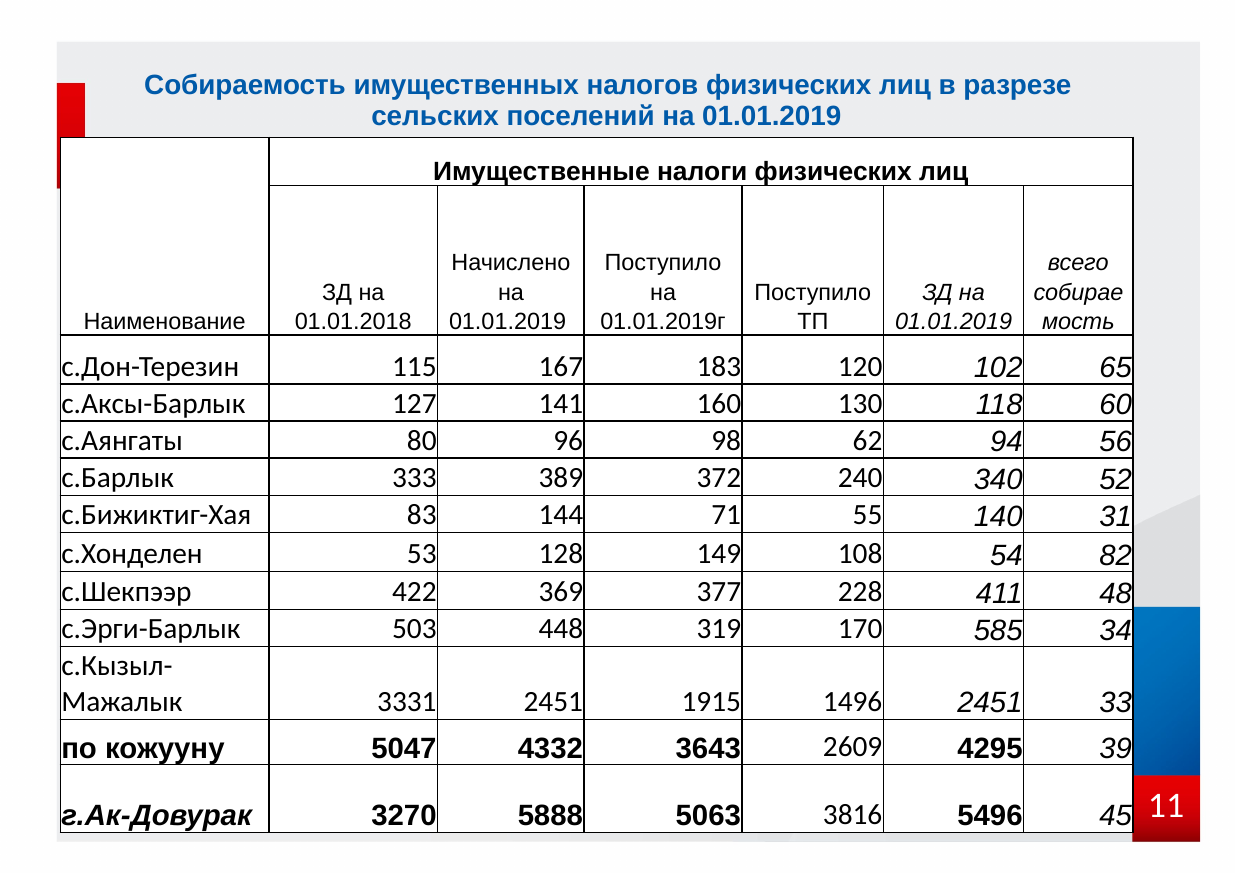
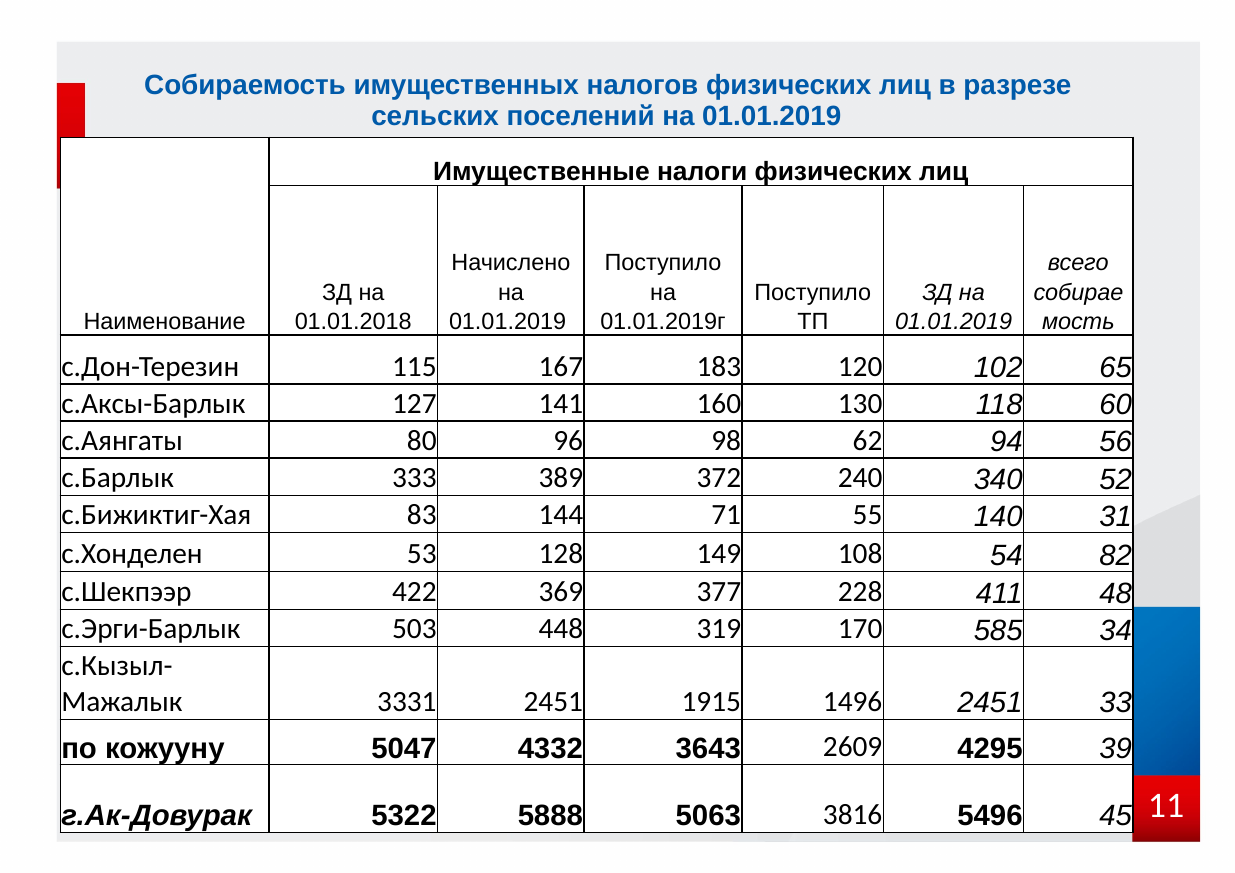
3270: 3270 -> 5322 (404, 817)
